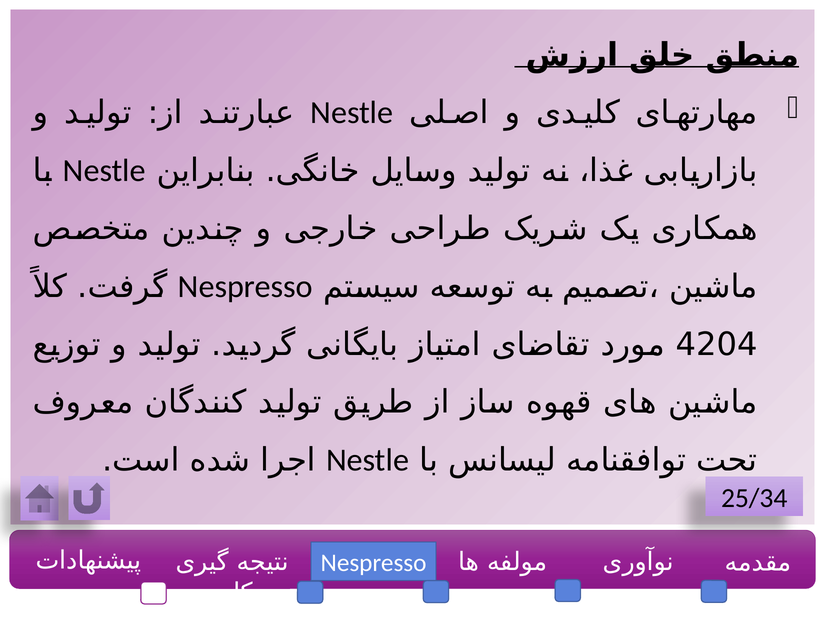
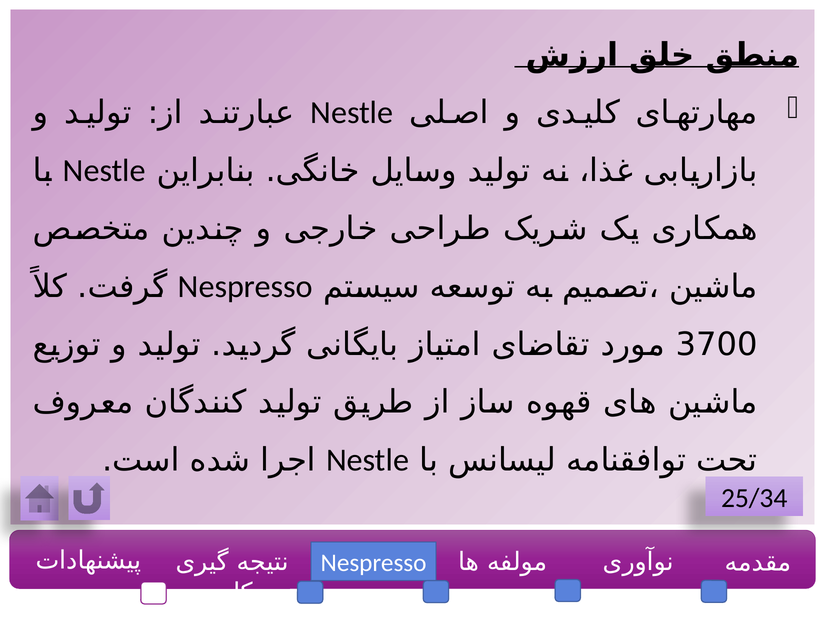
4204: 4204 -> 3700 (717, 345)
